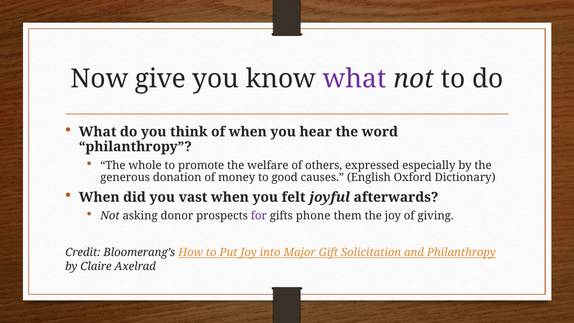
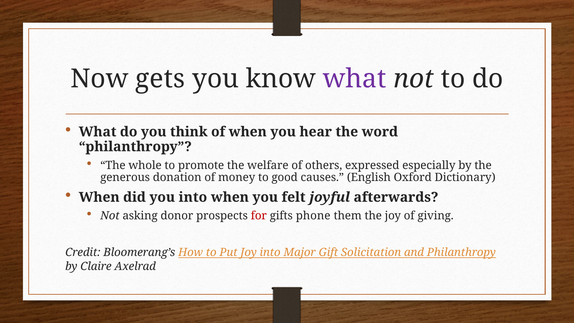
give: give -> gets (160, 79)
you vast: vast -> into (193, 197)
for colour: purple -> red (259, 216)
